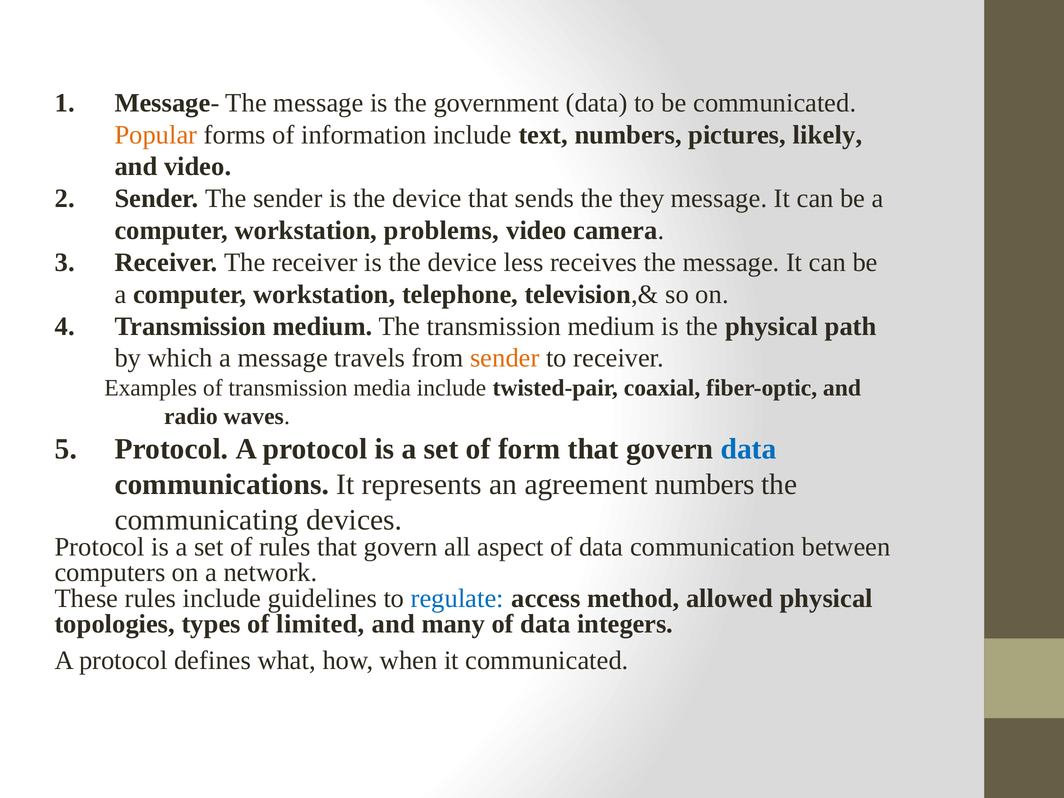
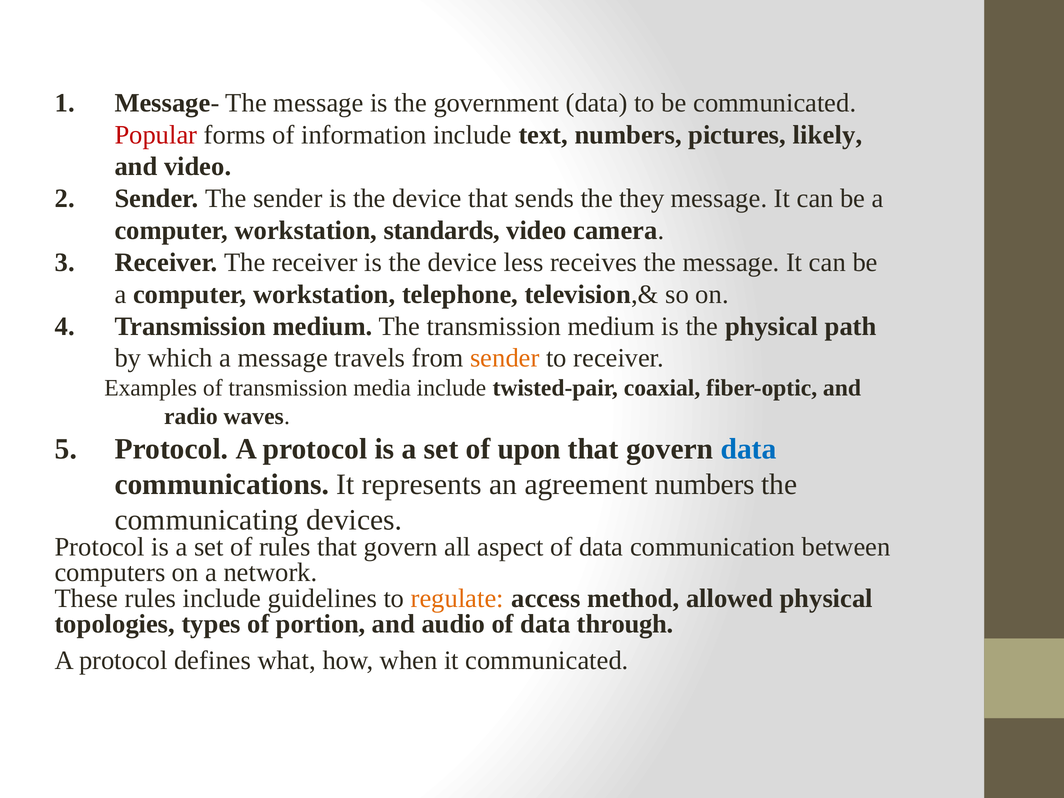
Popular colour: orange -> red (156, 135)
problems: problems -> standards (442, 231)
form: form -> upon (529, 449)
regulate colour: blue -> orange (457, 598)
limited: limited -> portion (321, 624)
many: many -> audio (453, 624)
integers: integers -> through (625, 624)
